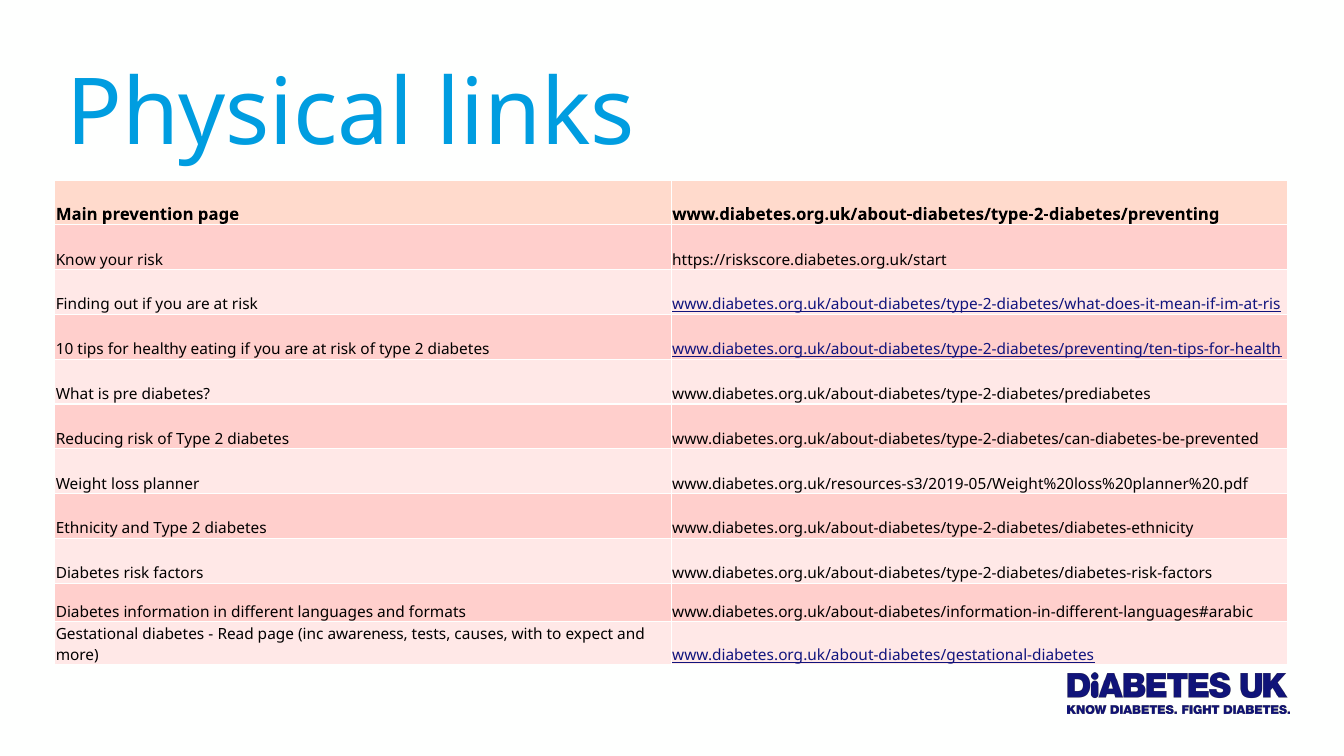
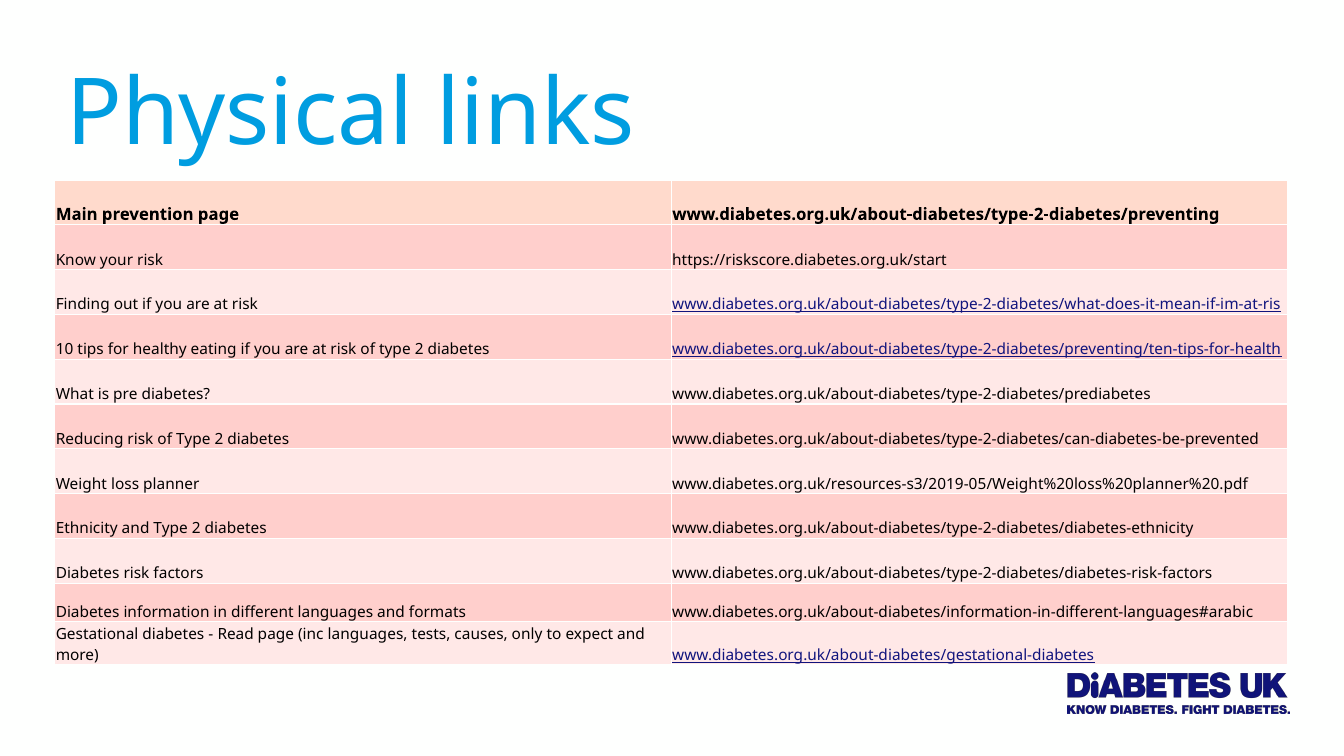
inc awareness: awareness -> languages (368, 634)
with: with -> only (527, 634)
